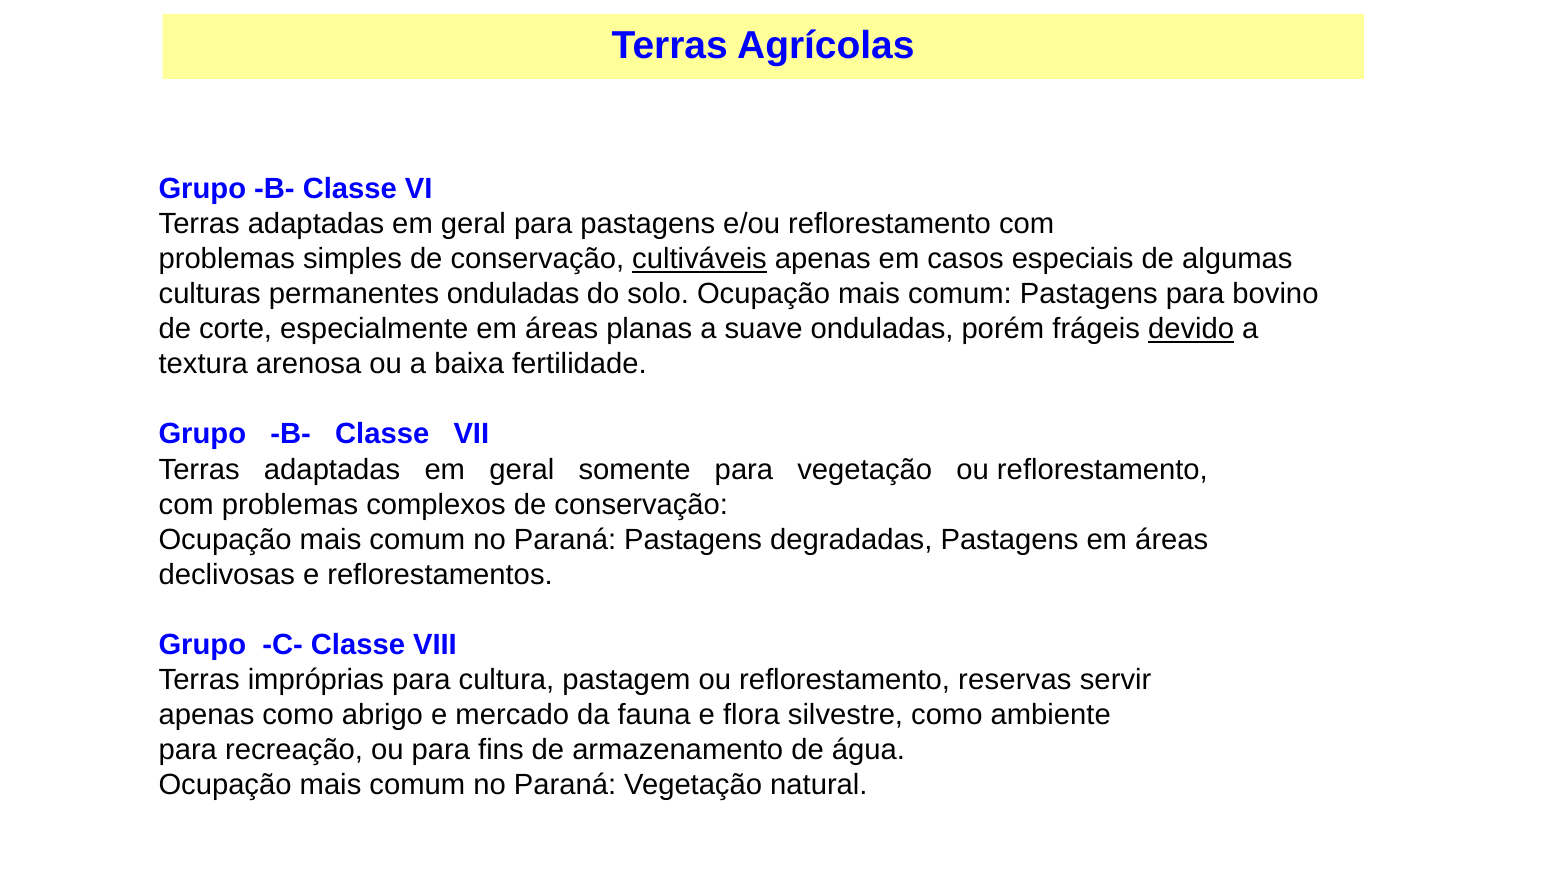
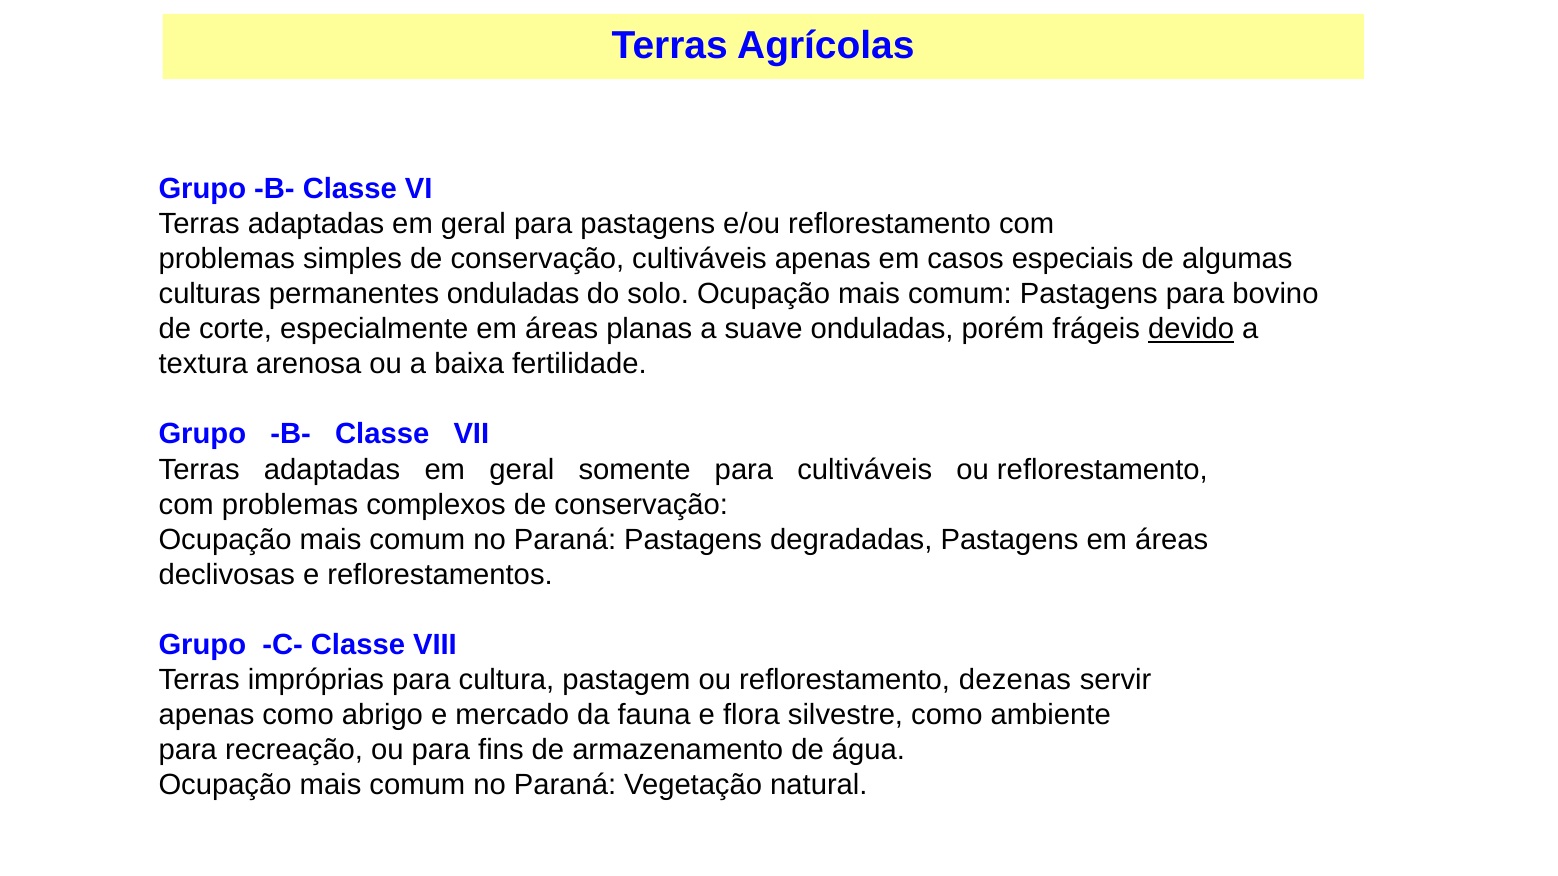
cultiváveis underline: present -> none (700, 259)
para vegetação: vegetação -> cultiváveis (865, 470)
reservas: reservas -> dezenas (1015, 680)
